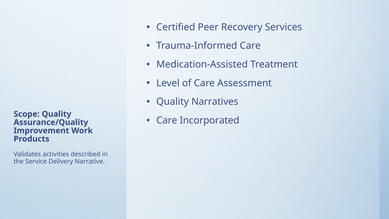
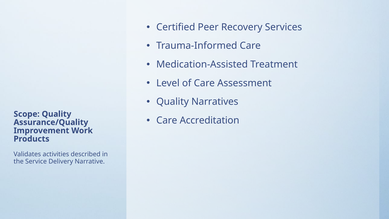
Incorporated: Incorporated -> Accreditation (210, 120)
